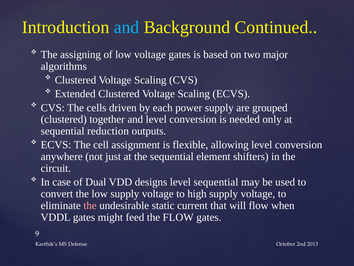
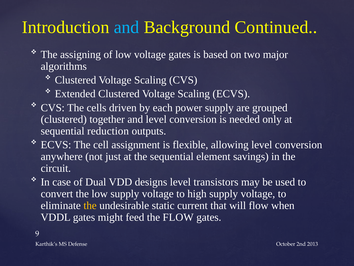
shifters: shifters -> savings (251, 156)
level sequential: sequential -> transistors (216, 182)
the colour: pink -> yellow (90, 205)
